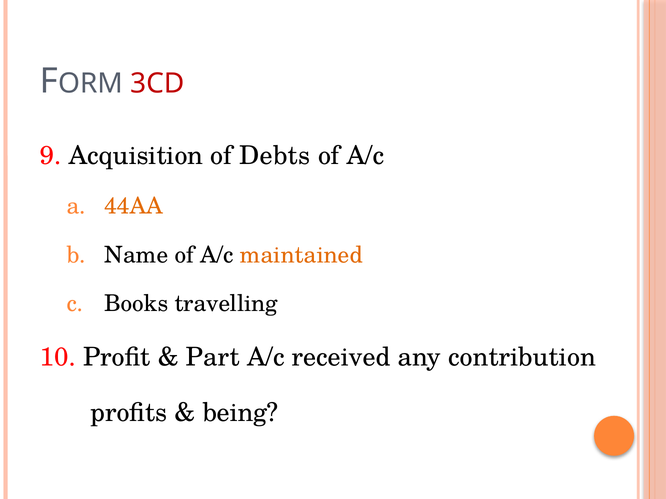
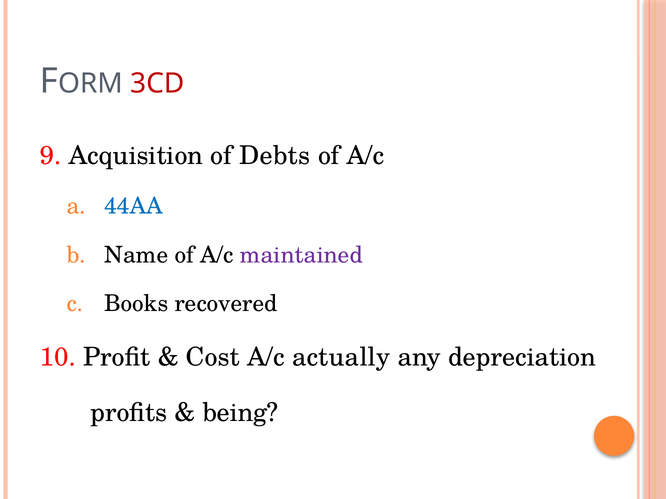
44AA colour: orange -> blue (134, 206)
maintained colour: orange -> purple (301, 255)
travelling: travelling -> recovered (226, 304)
Part: Part -> Cost (213, 358)
received: received -> actually (341, 358)
contribution: contribution -> depreciation (522, 358)
